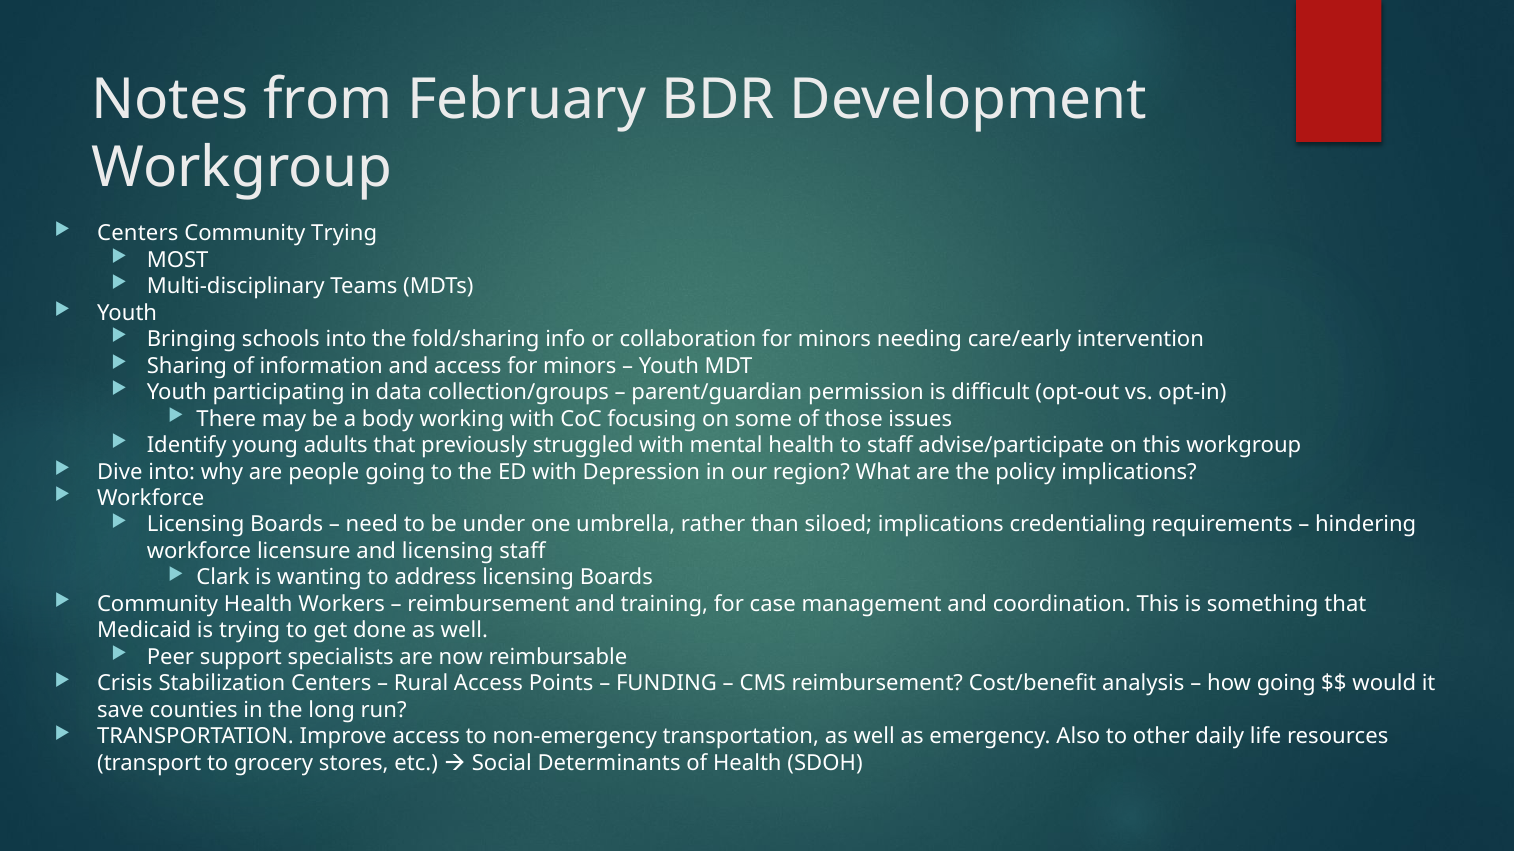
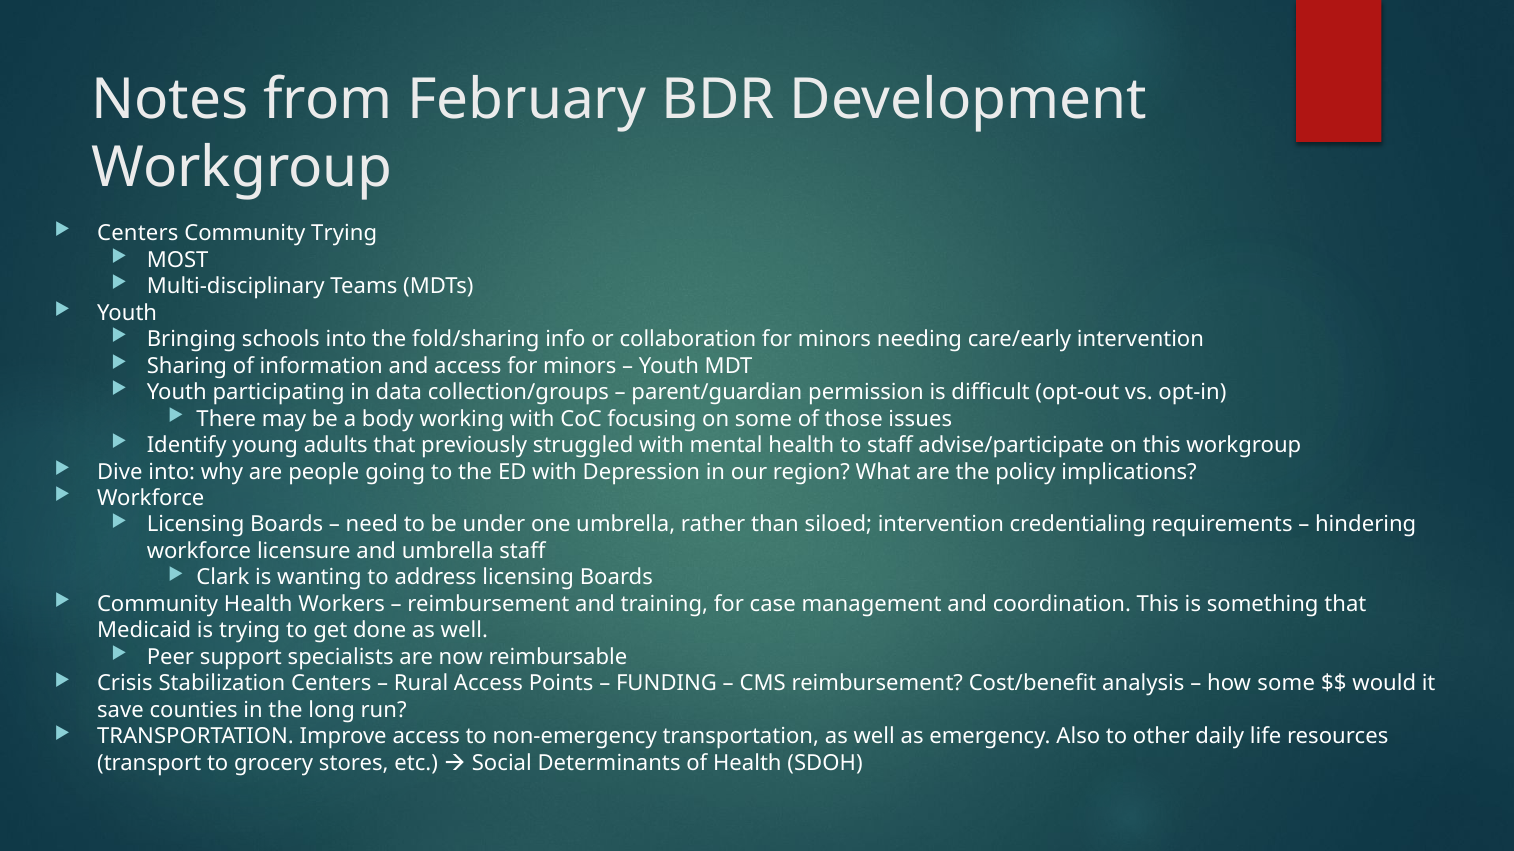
siloed implications: implications -> intervention (941, 525)
and licensing: licensing -> umbrella (448, 552)
how going: going -> some (1286, 684)
